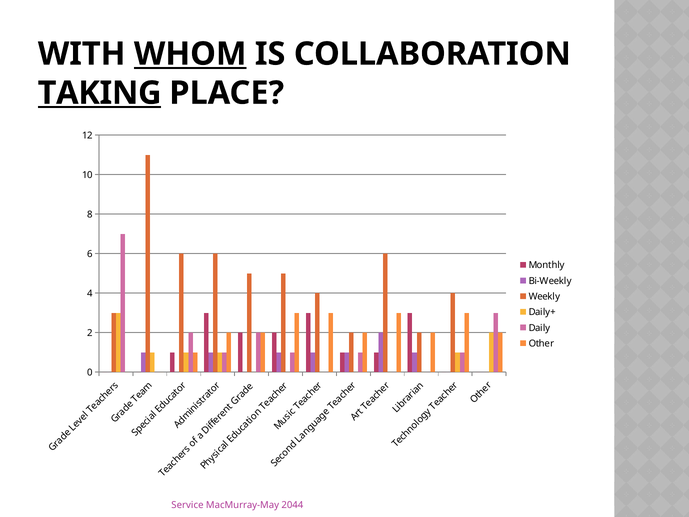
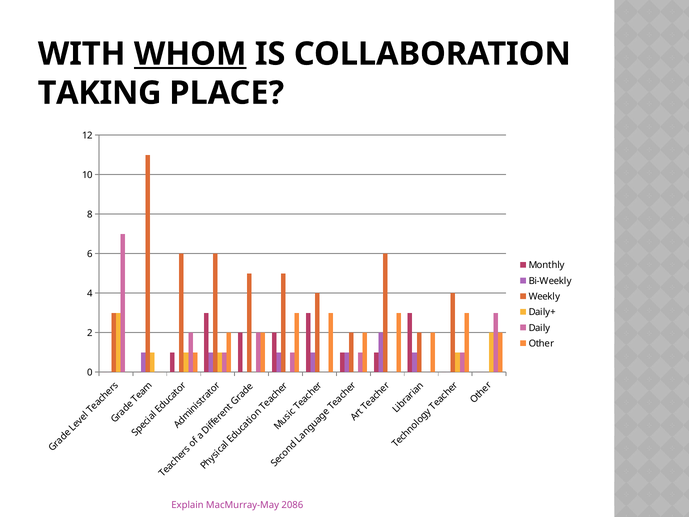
TAKING underline: present -> none (100, 93)
Service: Service -> Explain (187, 505)
2044: 2044 -> 2086 (292, 505)
